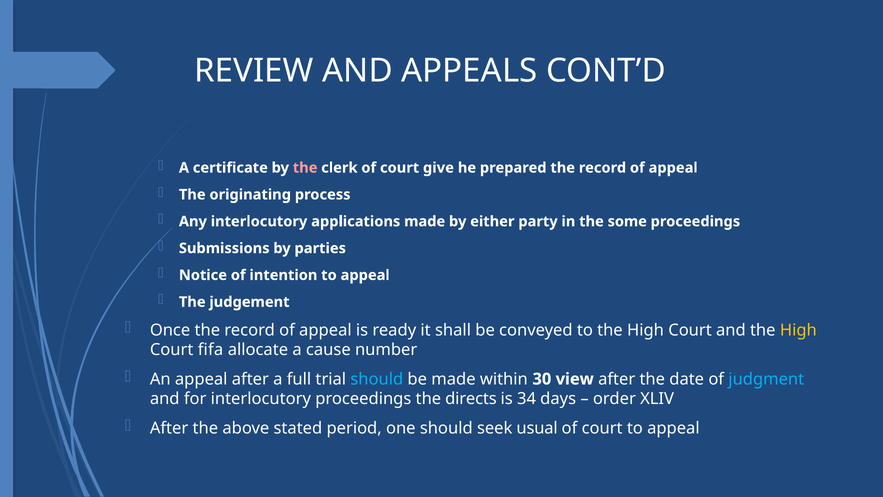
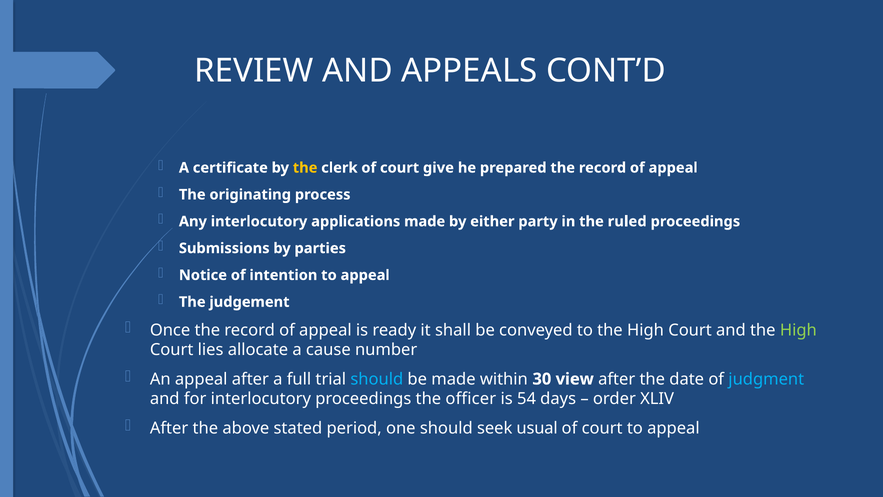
the colour: pink -> yellow (305, 168)
some: some -> ruled (627, 221)
High colour: yellow -> light green (798, 330)
fifa: fifa -> lies (211, 350)
directs: directs -> officer (471, 399)
34: 34 -> 54 (527, 399)
